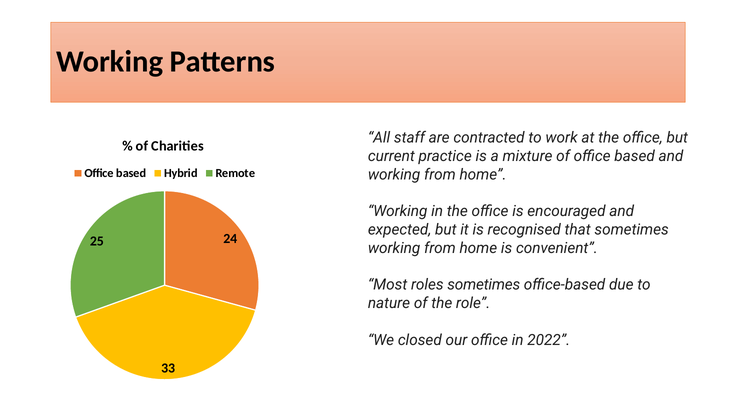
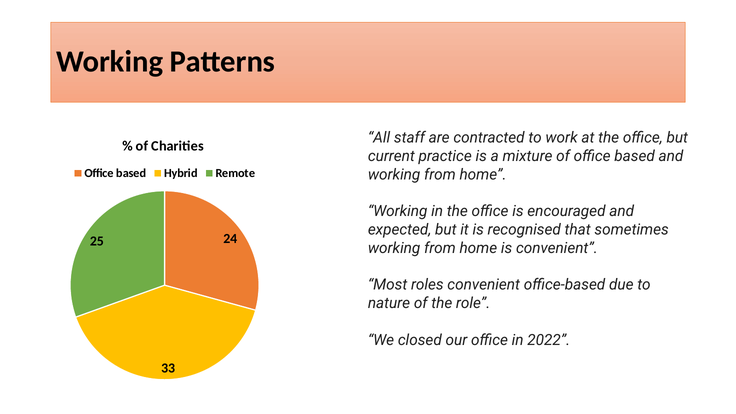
roles sometimes: sometimes -> convenient (484, 285)
